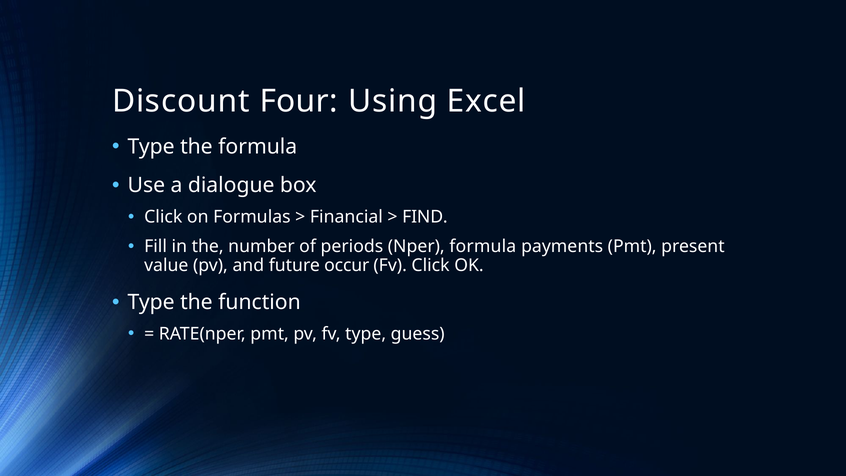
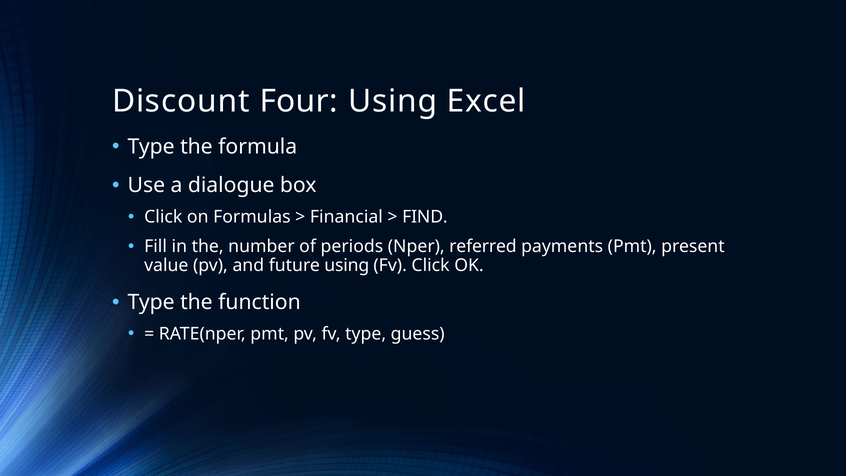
Nper formula: formula -> referred (483, 247)
future occur: occur -> using (347, 266)
